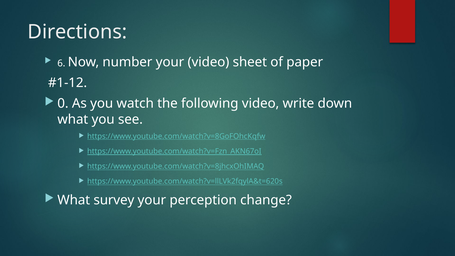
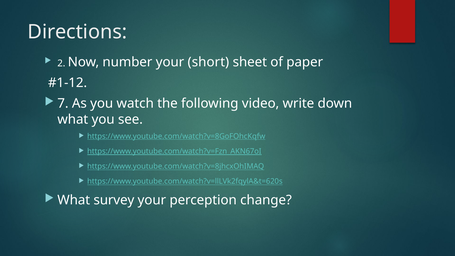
6: 6 -> 2 (61, 63)
your video: video -> short (208, 62)
0: 0 -> 7 (63, 103)
